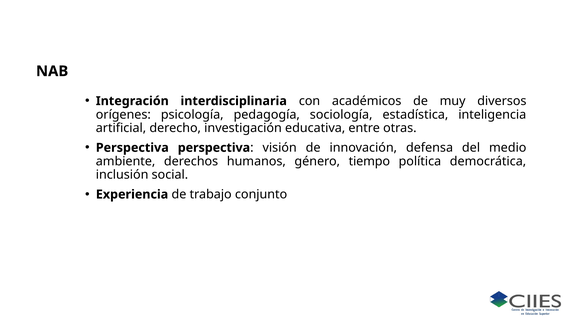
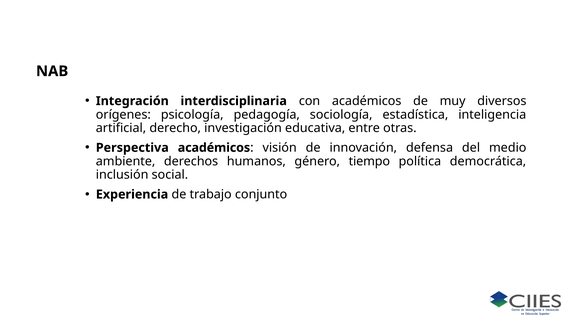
Perspectiva perspectiva: perspectiva -> académicos (214, 148)
